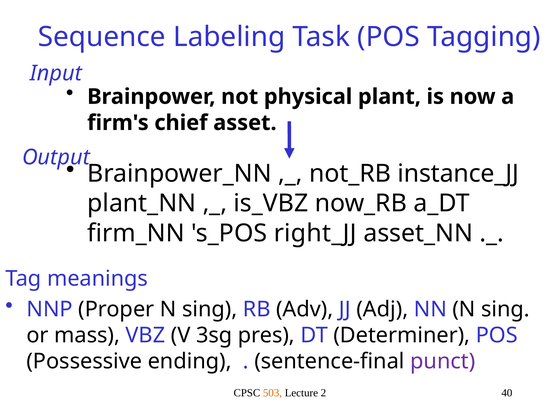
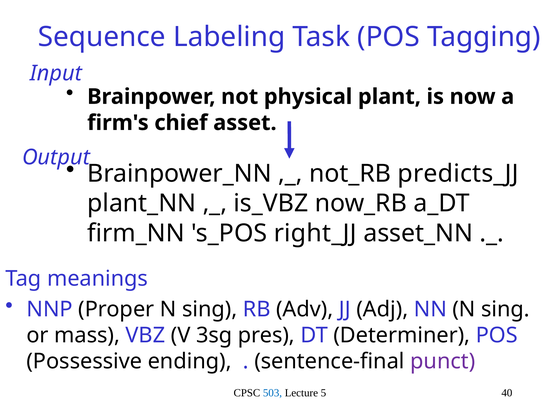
instance_JJ: instance_JJ -> predicts_JJ (458, 173)
503 colour: orange -> blue (272, 393)
2: 2 -> 5 (323, 393)
